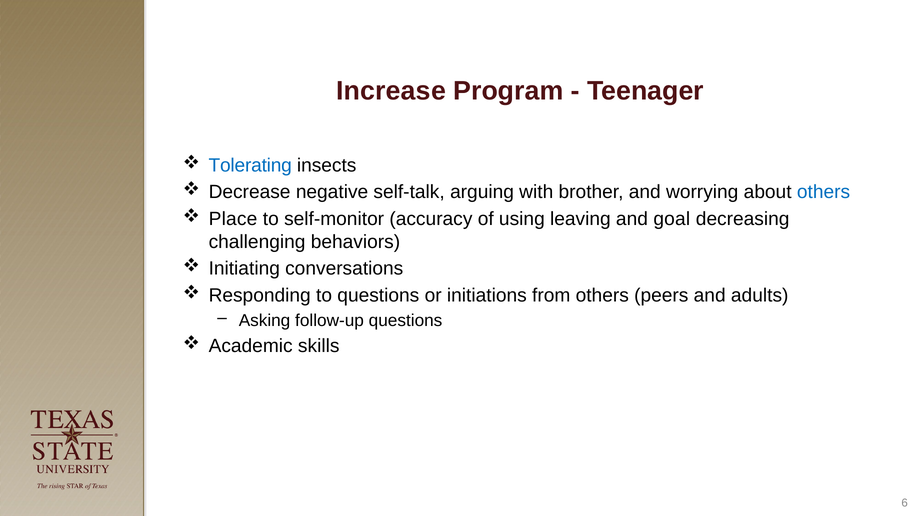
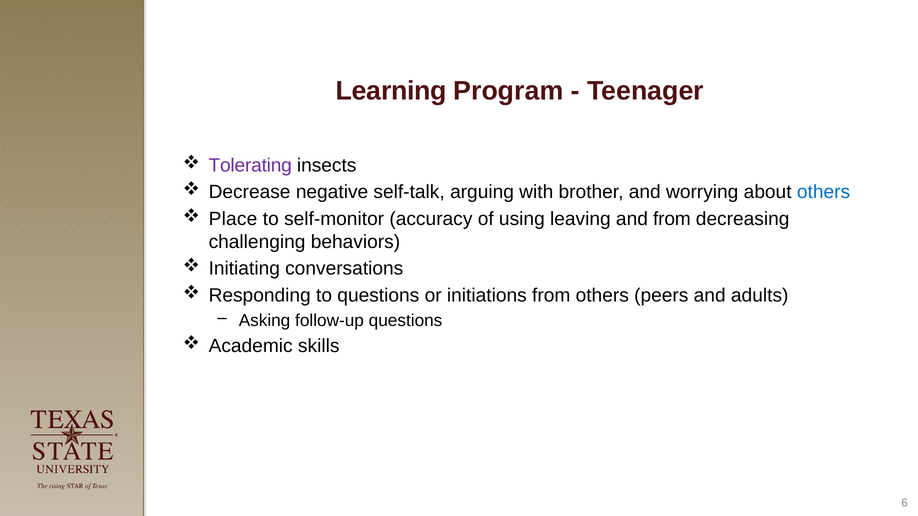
Increase: Increase -> Learning (391, 91)
Tolerating colour: blue -> purple (250, 165)
and goal: goal -> from (672, 219)
